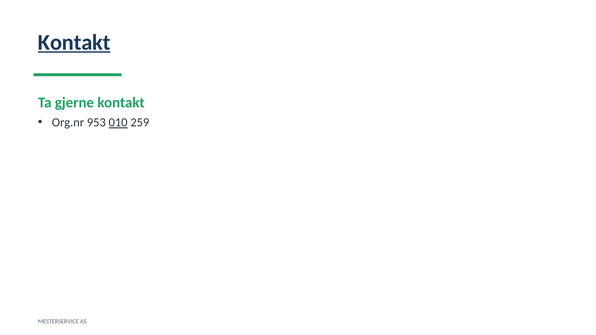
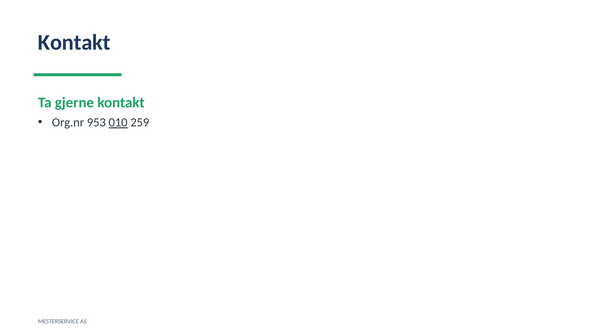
Kontakt underline: present -> none (74, 43)
